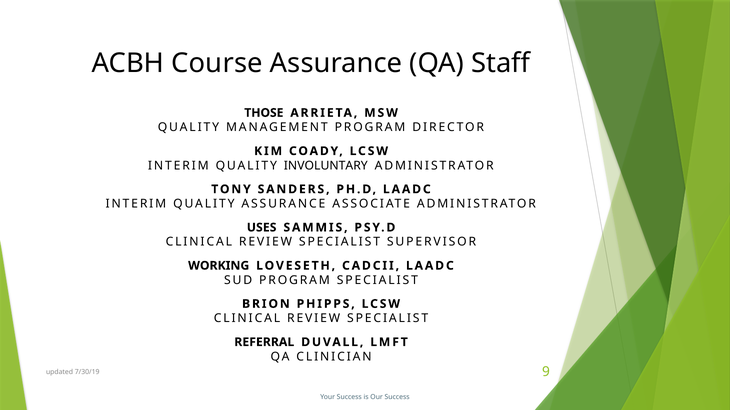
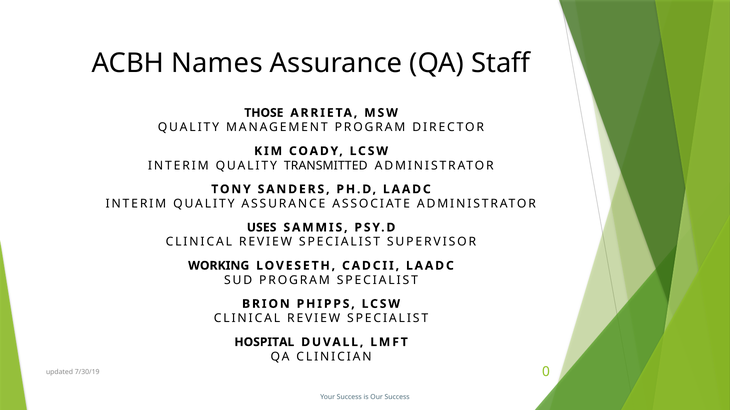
Course: Course -> Names (217, 63)
INVOLUNTARY: INVOLUNTARY -> TRANSMITTED (326, 166)
REFERRAL: REFERRAL -> HOSPITAL (264, 343)
9: 9 -> 0 (546, 373)
